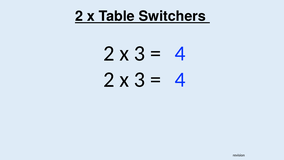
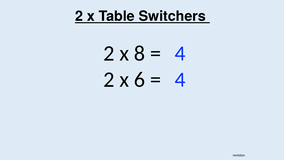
3: 3 -> 8 (140, 53)
3: 3 -> 6 (140, 79)
